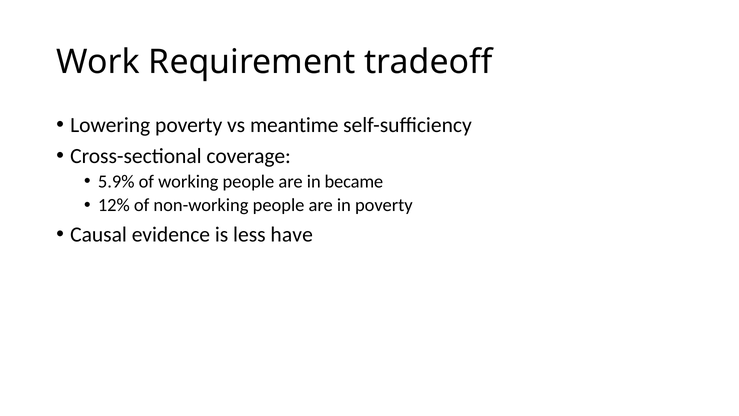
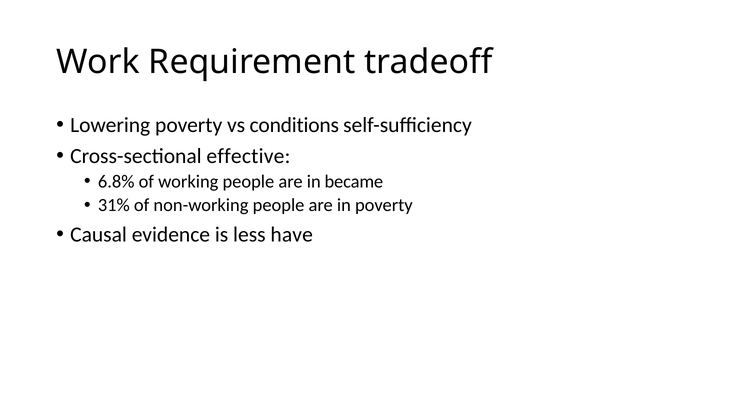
meantime: meantime -> conditions (294, 125)
coverage: coverage -> effective (248, 156)
5.9%: 5.9% -> 6.8% (116, 181)
12%: 12% -> 31% (114, 205)
